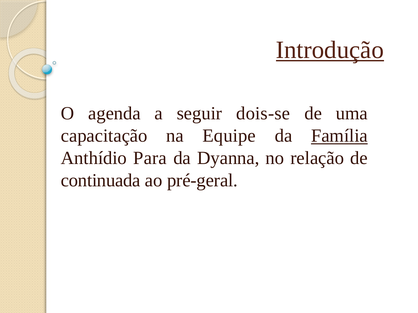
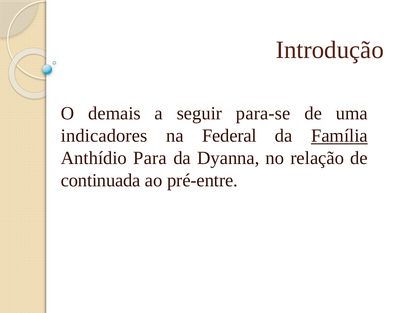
Introdução underline: present -> none (330, 50)
agenda: agenda -> demais (114, 114)
dois-se: dois-se -> para-se (263, 114)
capacitação: capacitação -> indicadores (104, 136)
Equipe: Equipe -> Federal (229, 136)
pré-geral: pré-geral -> pré-entre (202, 181)
